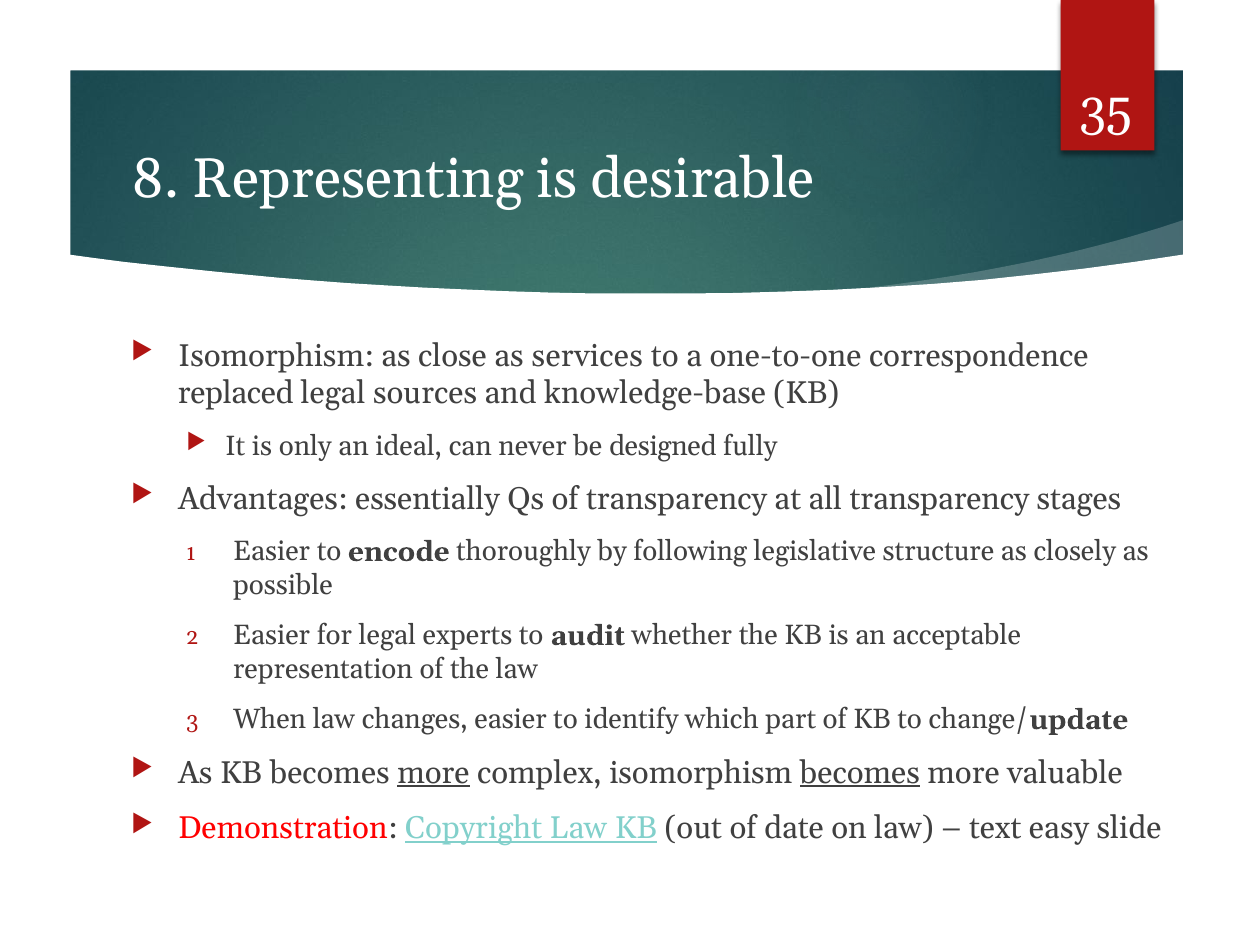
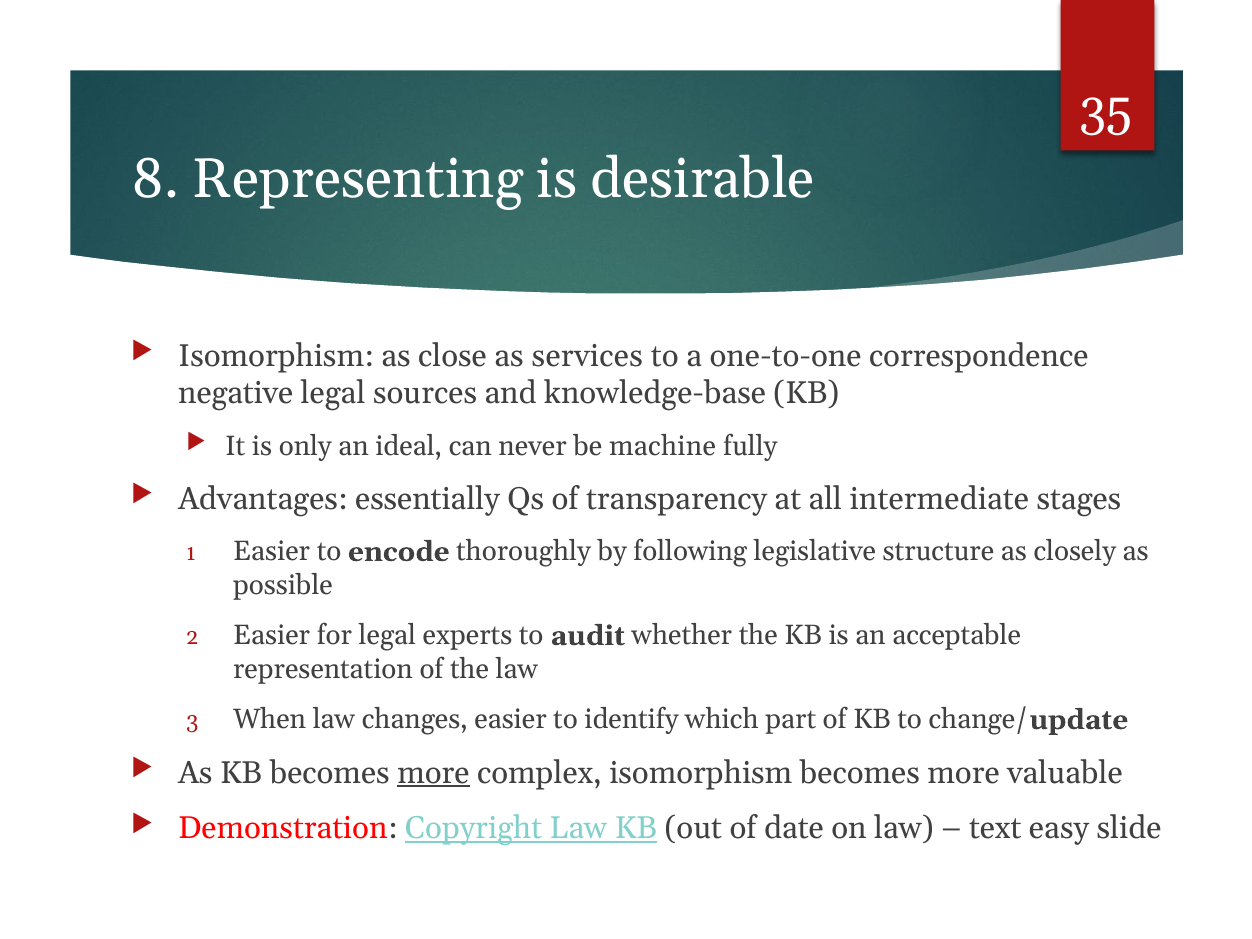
replaced: replaced -> negative (236, 393)
designed: designed -> machine (663, 446)
all transparency: transparency -> intermediate (939, 499)
becomes underline: present -> none (860, 773)
